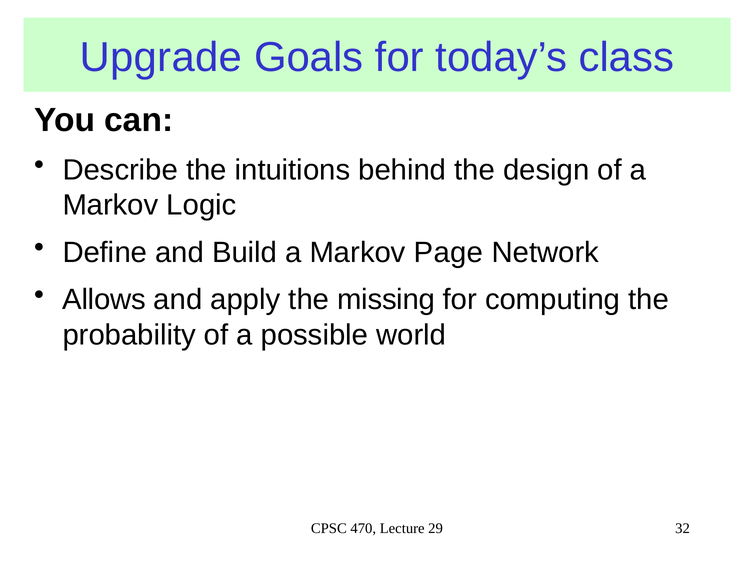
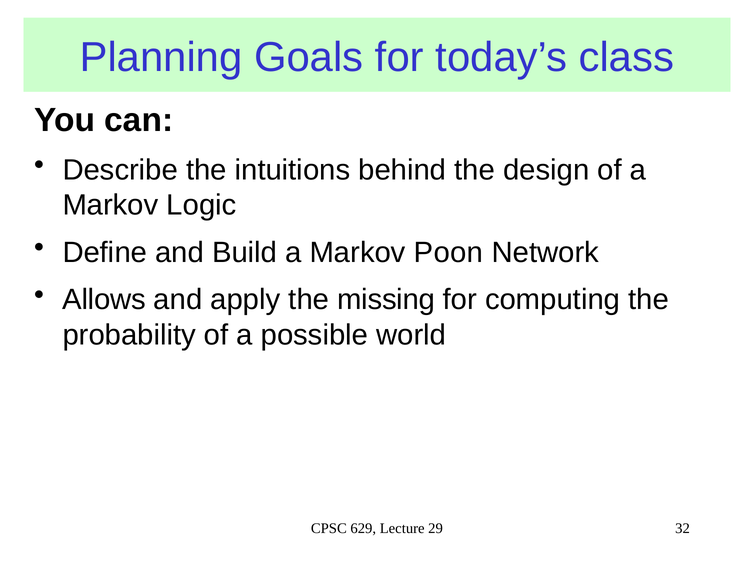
Upgrade: Upgrade -> Planning (161, 58)
Page: Page -> Poon (448, 253)
470: 470 -> 629 (363, 529)
